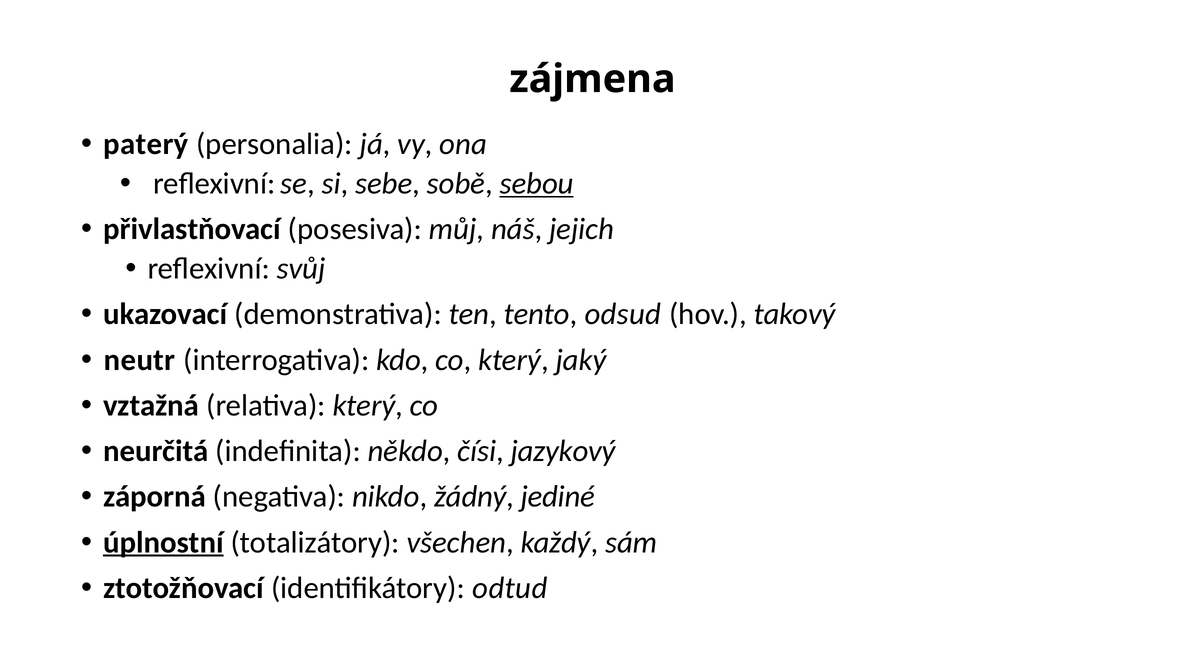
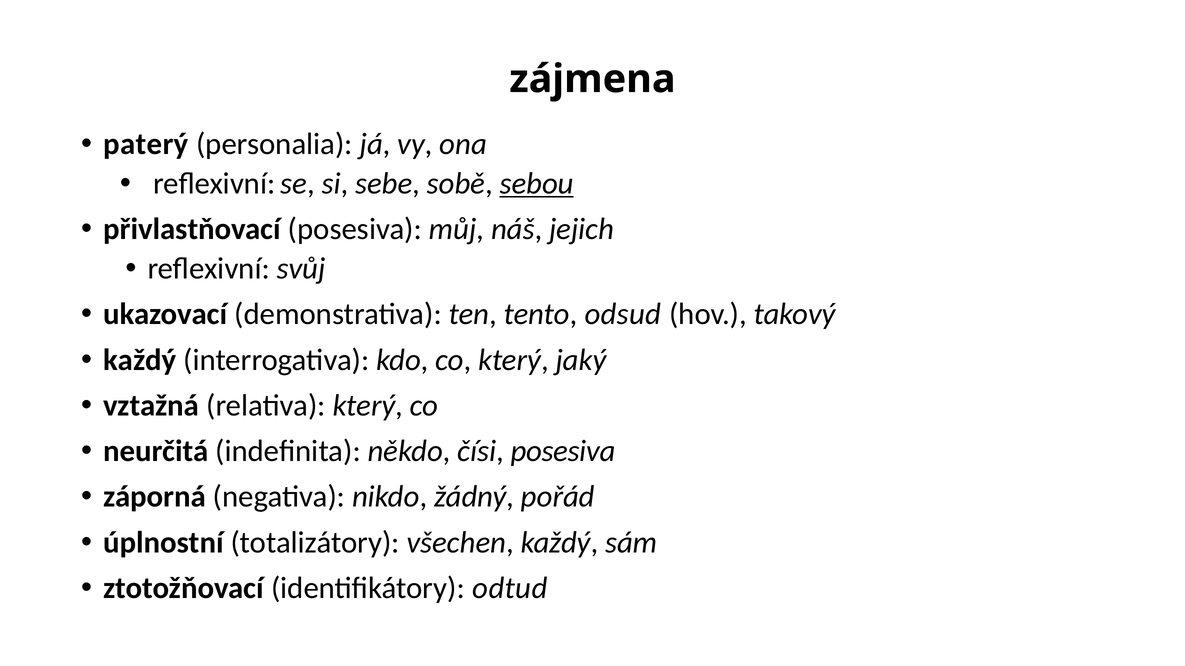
neutr: neutr -> každý (140, 360)
čísi jazykový: jazykový -> posesiva (563, 451)
jediné: jediné -> pořád (558, 497)
úplnostní underline: present -> none (163, 543)
